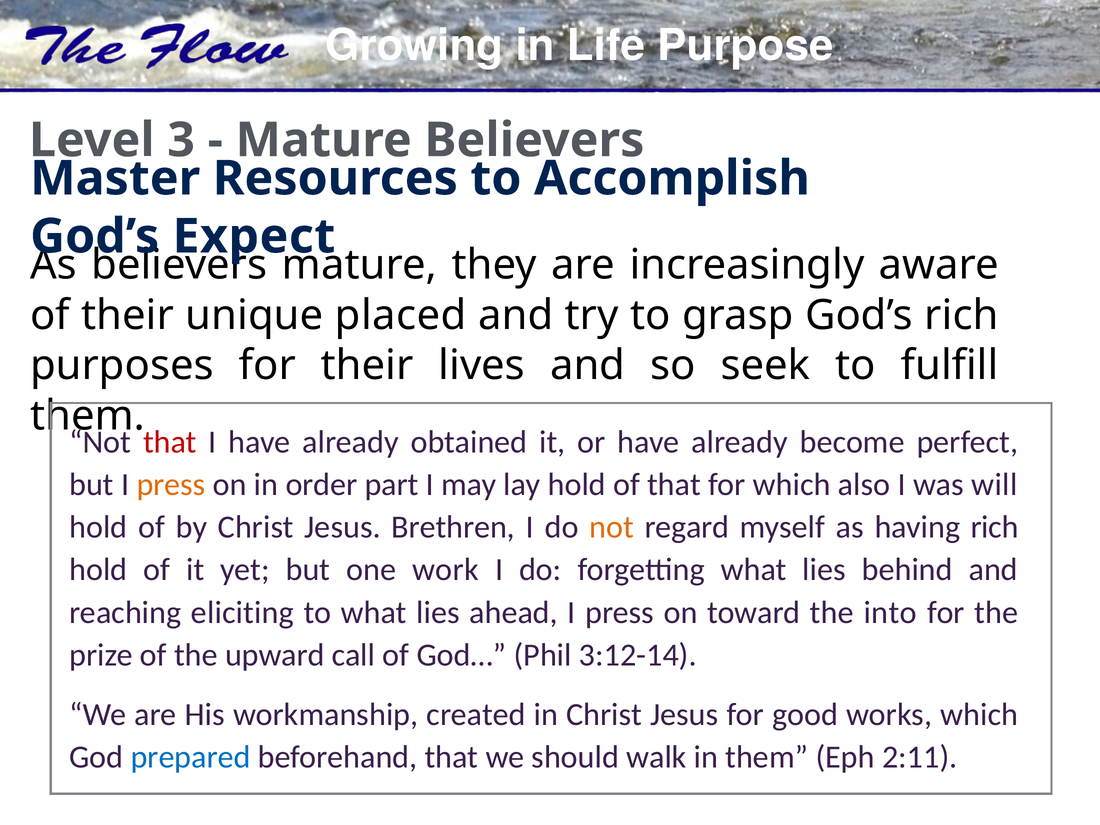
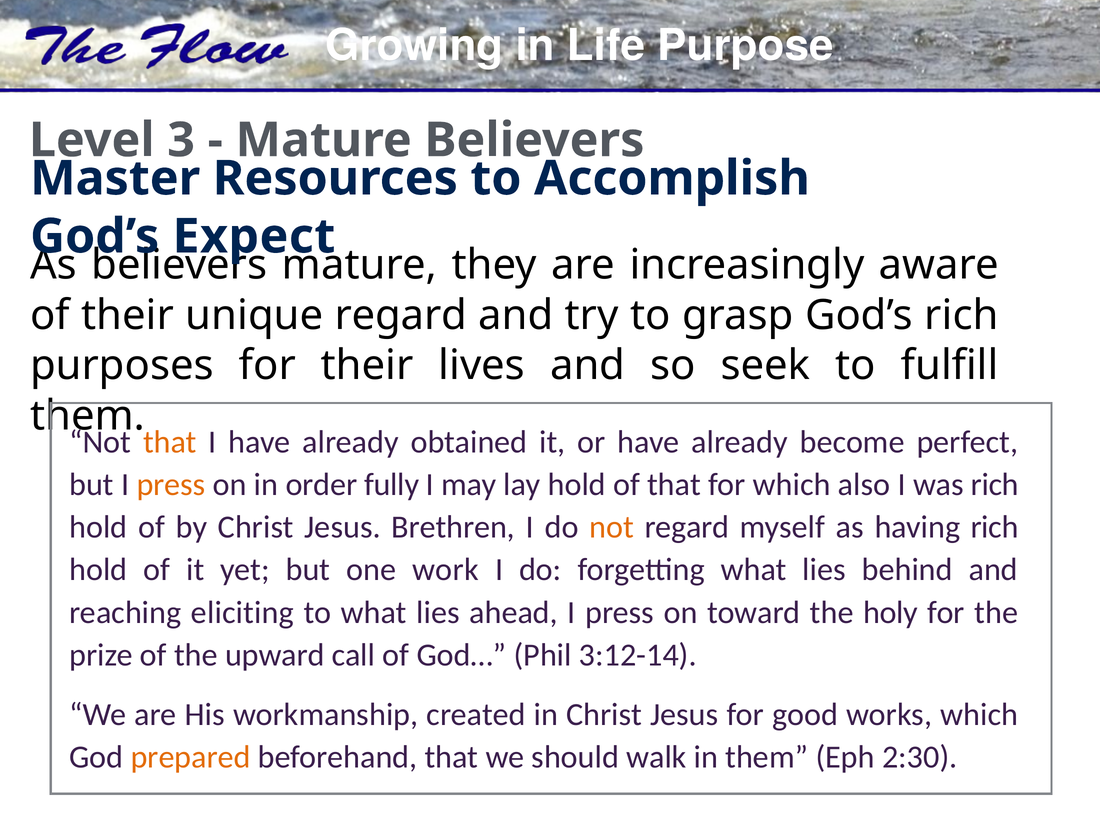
unique placed: placed -> regard (401, 315)
that colour: red -> orange (170, 442)
part: part -> fully (392, 485)
was will: will -> rich (995, 485)
into: into -> holy (891, 612)
prepared colour: blue -> orange (191, 757)
2:11: 2:11 -> 2:30 (920, 757)
